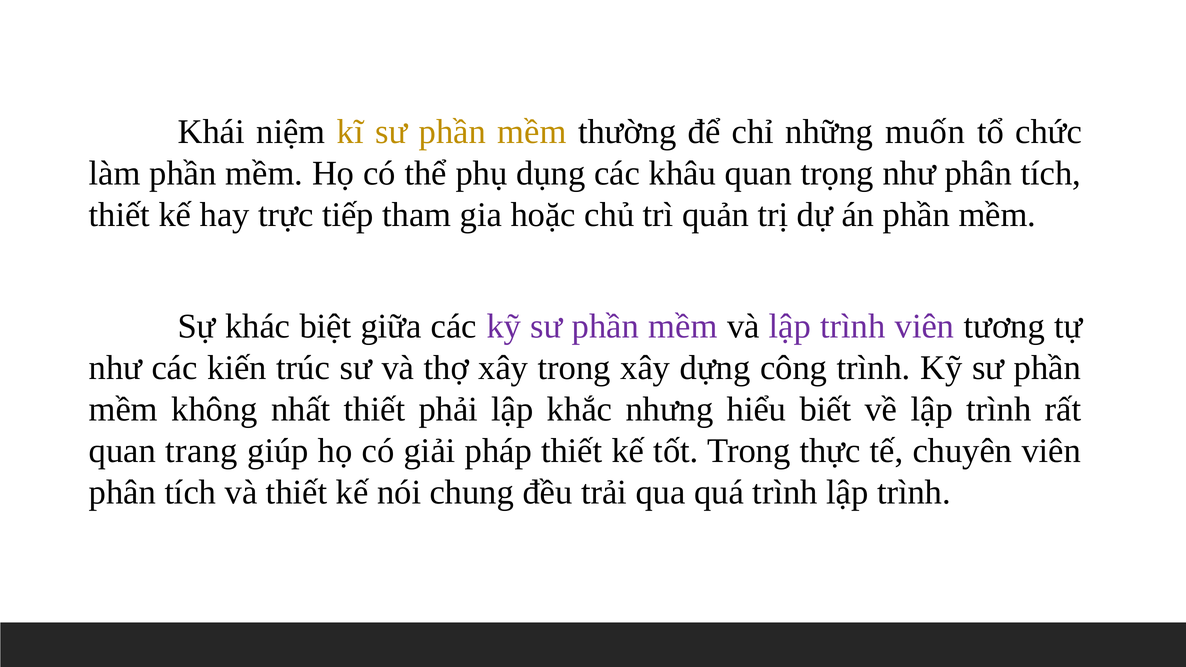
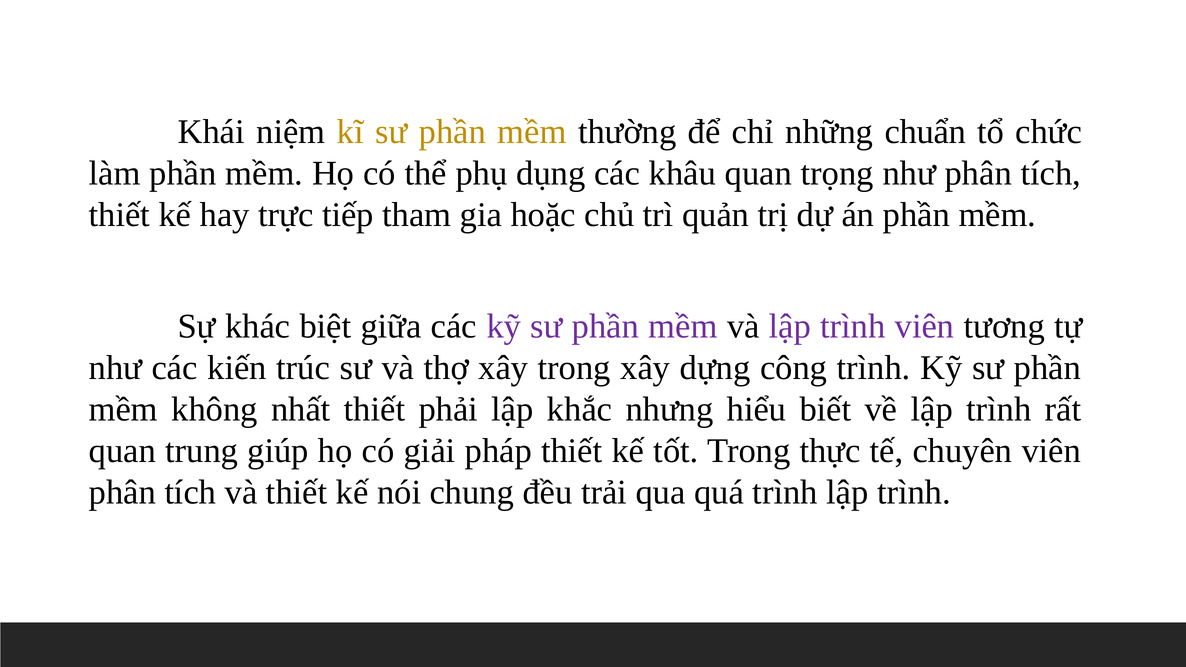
muốn: muốn -> chuẩn (925, 132)
trang: trang -> trung (202, 451)
